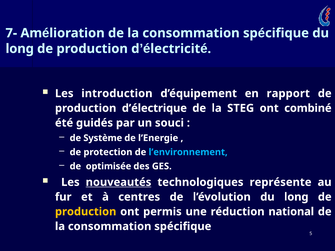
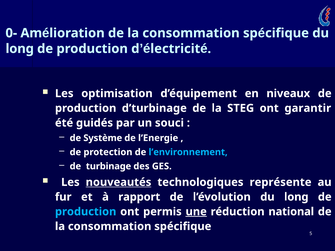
7-: 7- -> 0- (11, 33)
introduction: introduction -> optimisation (117, 94)
rapport: rapport -> niveaux (288, 94)
d’électrique: d’électrique -> d’turbinage (154, 108)
combiné: combiné -> garantir (308, 108)
optimisée: optimisée -> turbinage (109, 166)
centres: centres -> rapport (139, 197)
production colour: yellow -> light blue (86, 212)
une underline: none -> present (196, 212)
